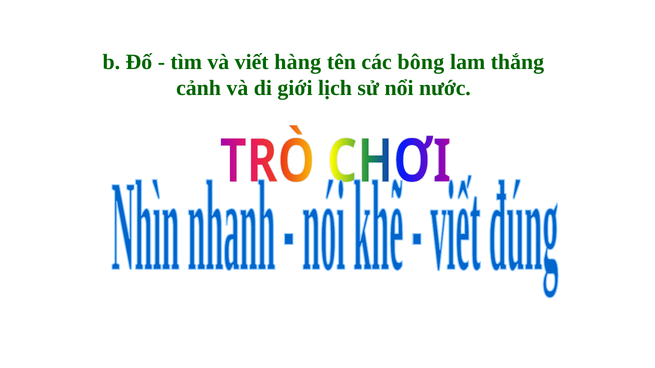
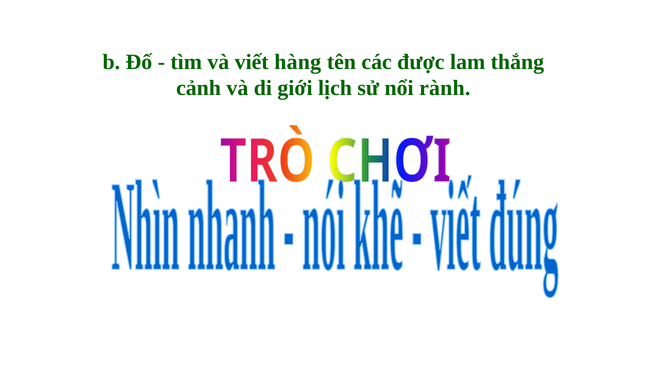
bông: bông -> được (421, 62)
nước: nước -> rành (445, 88)
